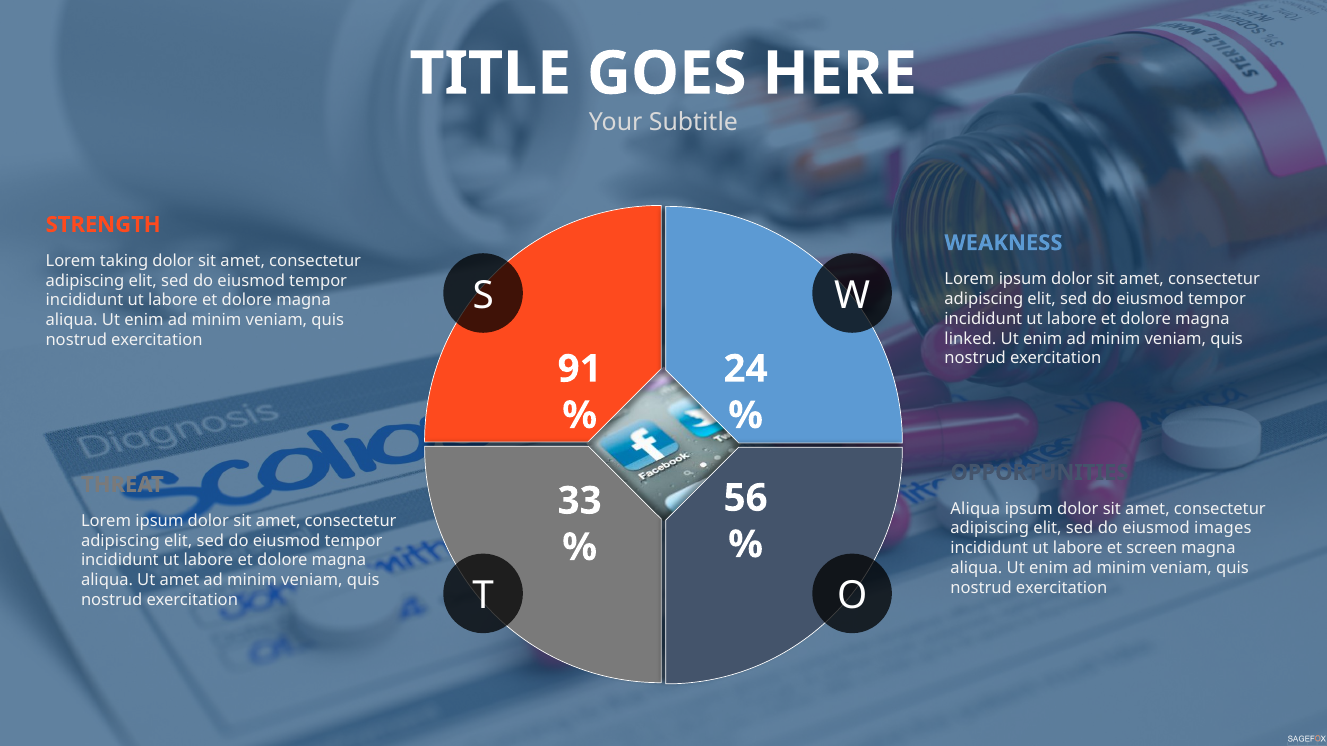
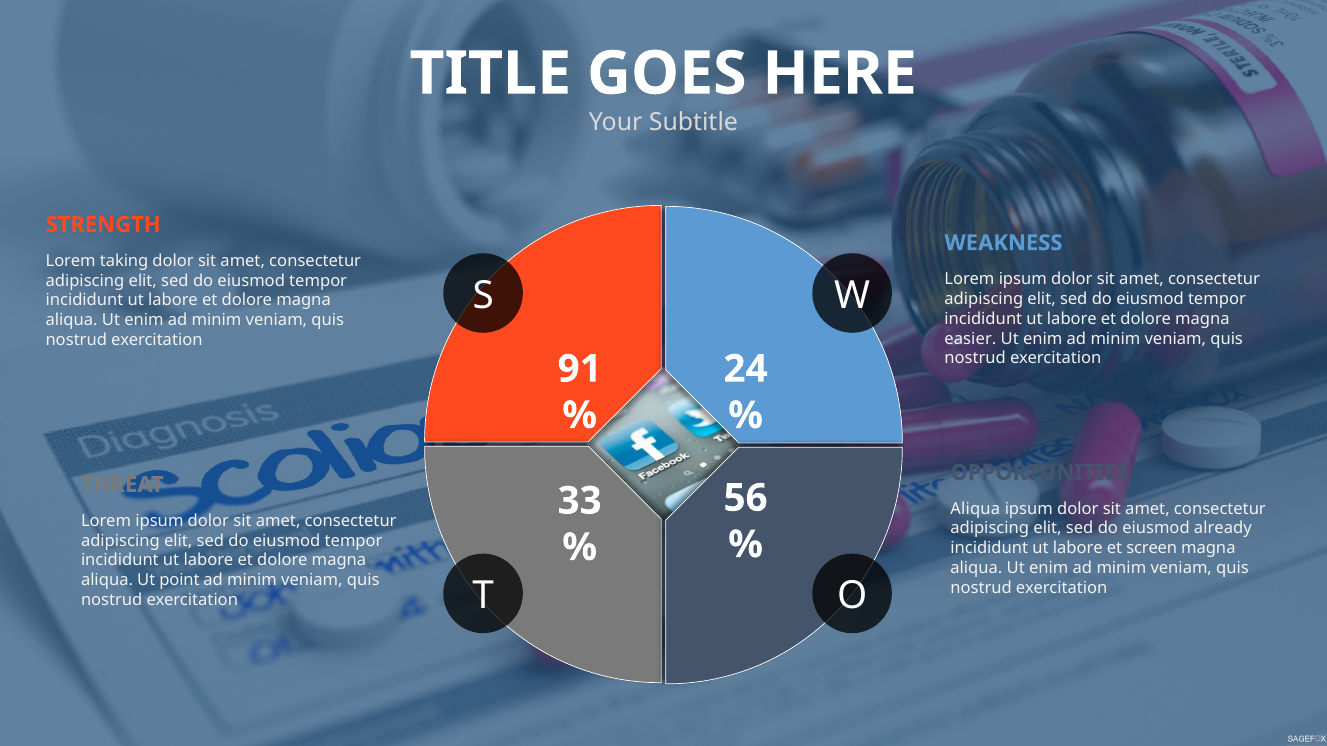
linked: linked -> easier (970, 339)
images: images -> already (1223, 529)
Ut amet: amet -> point (179, 581)
